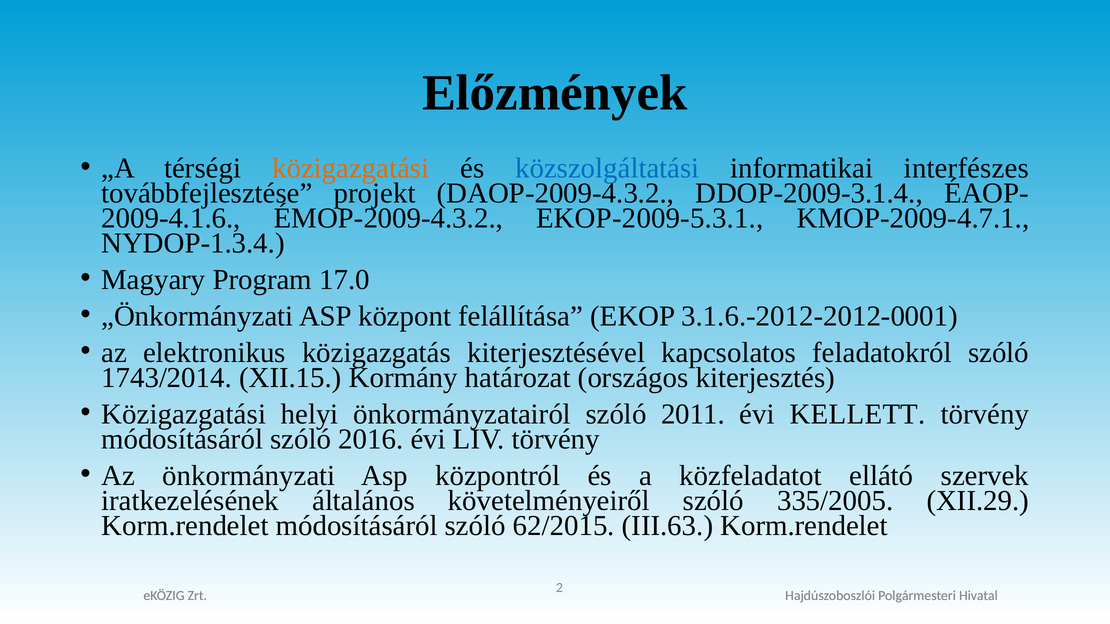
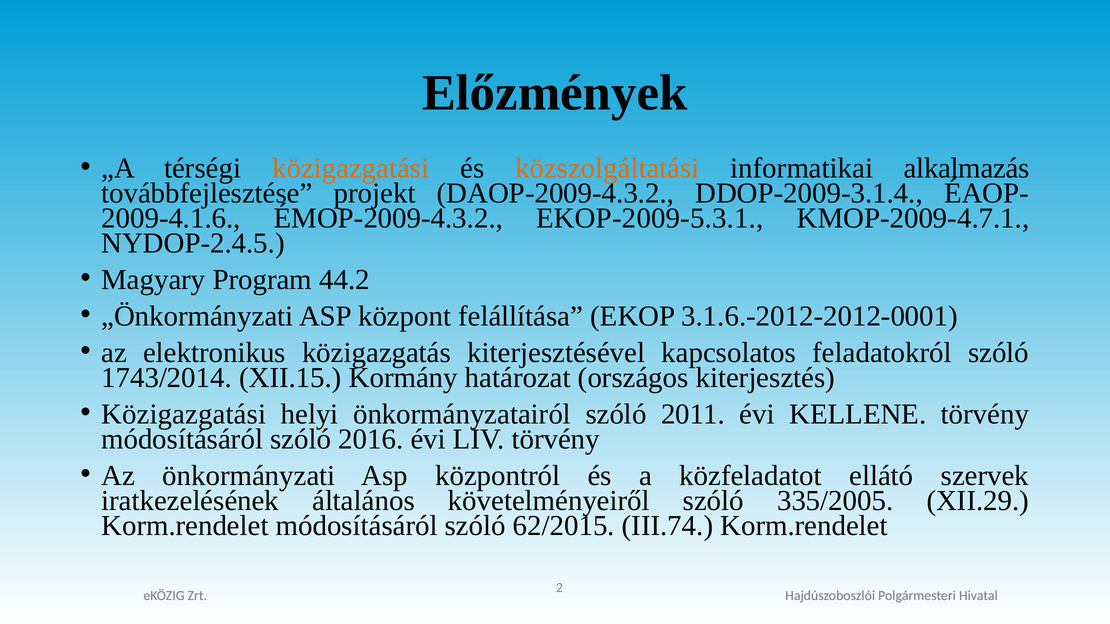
közszolgáltatási colour: blue -> orange (607, 168)
interfészes: interfészes -> alkalmazás (967, 168)
NYDOP-1.3.4: NYDOP-1.3.4 -> NYDOP-2.4.5 (193, 243)
17.0: 17.0 -> 44.2 (344, 280)
KELLETT: KELLETT -> KELLENE (858, 415)
III.63: III.63 -> III.74 (668, 526)
